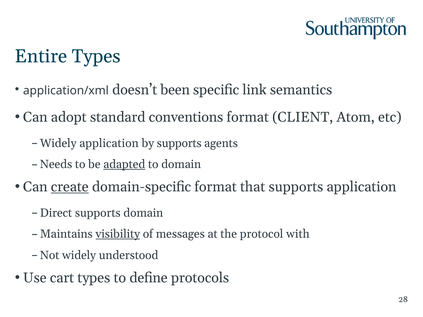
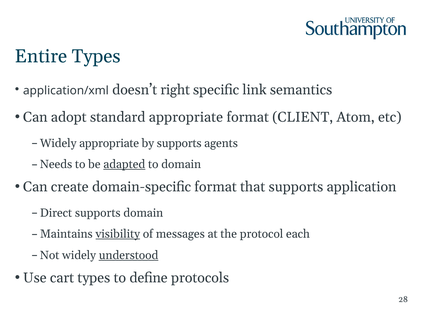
been: been -> right (175, 90)
standard conventions: conventions -> appropriate (186, 117)
Widely application: application -> appropriate (109, 143)
create underline: present -> none (70, 187)
with: with -> each (298, 234)
understood underline: none -> present (129, 255)
